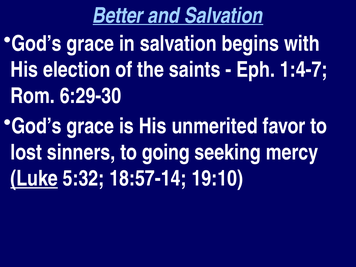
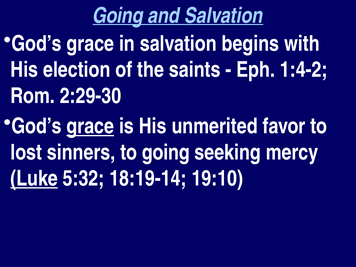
Better: Better -> Going (118, 16)
1:4-7: 1:4-7 -> 1:4-2 (304, 70)
6:29-30: 6:29-30 -> 2:29-30 (91, 96)
grace underline: none -> present (90, 126)
18:57-14: 18:57-14 -> 18:19-14 (148, 178)
